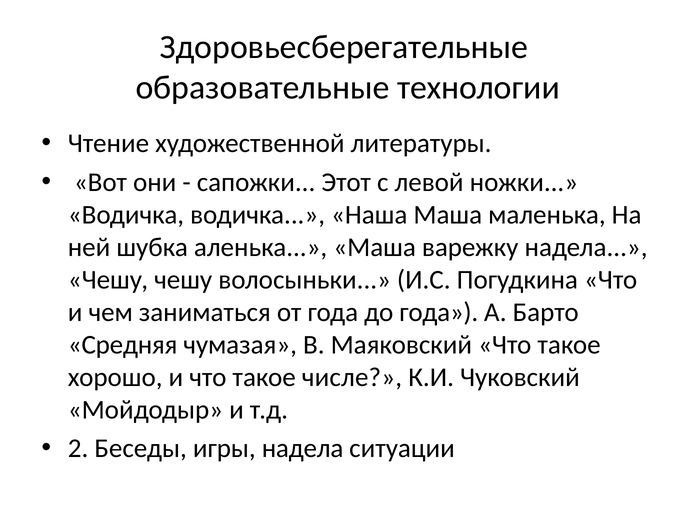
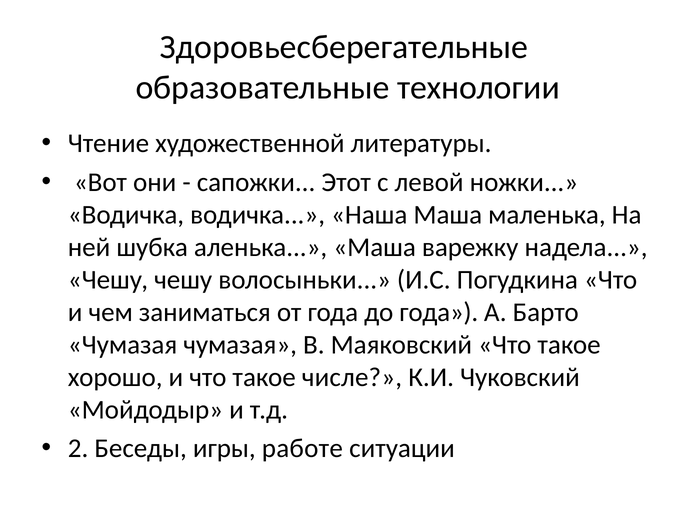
Средняя: Средняя -> Чумазая (123, 345)
игры надела: надела -> работе (302, 448)
